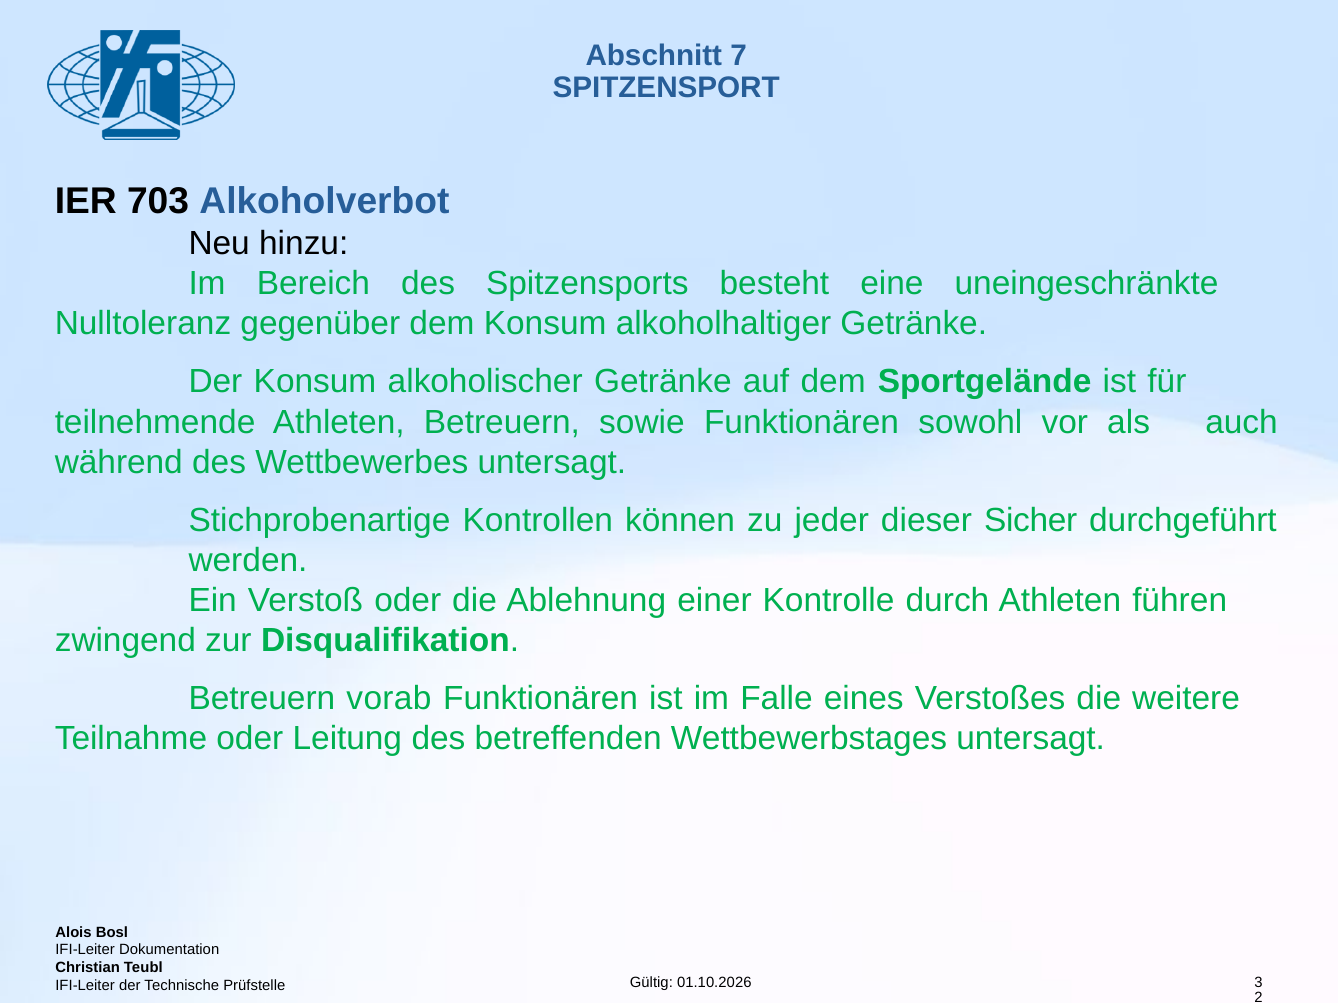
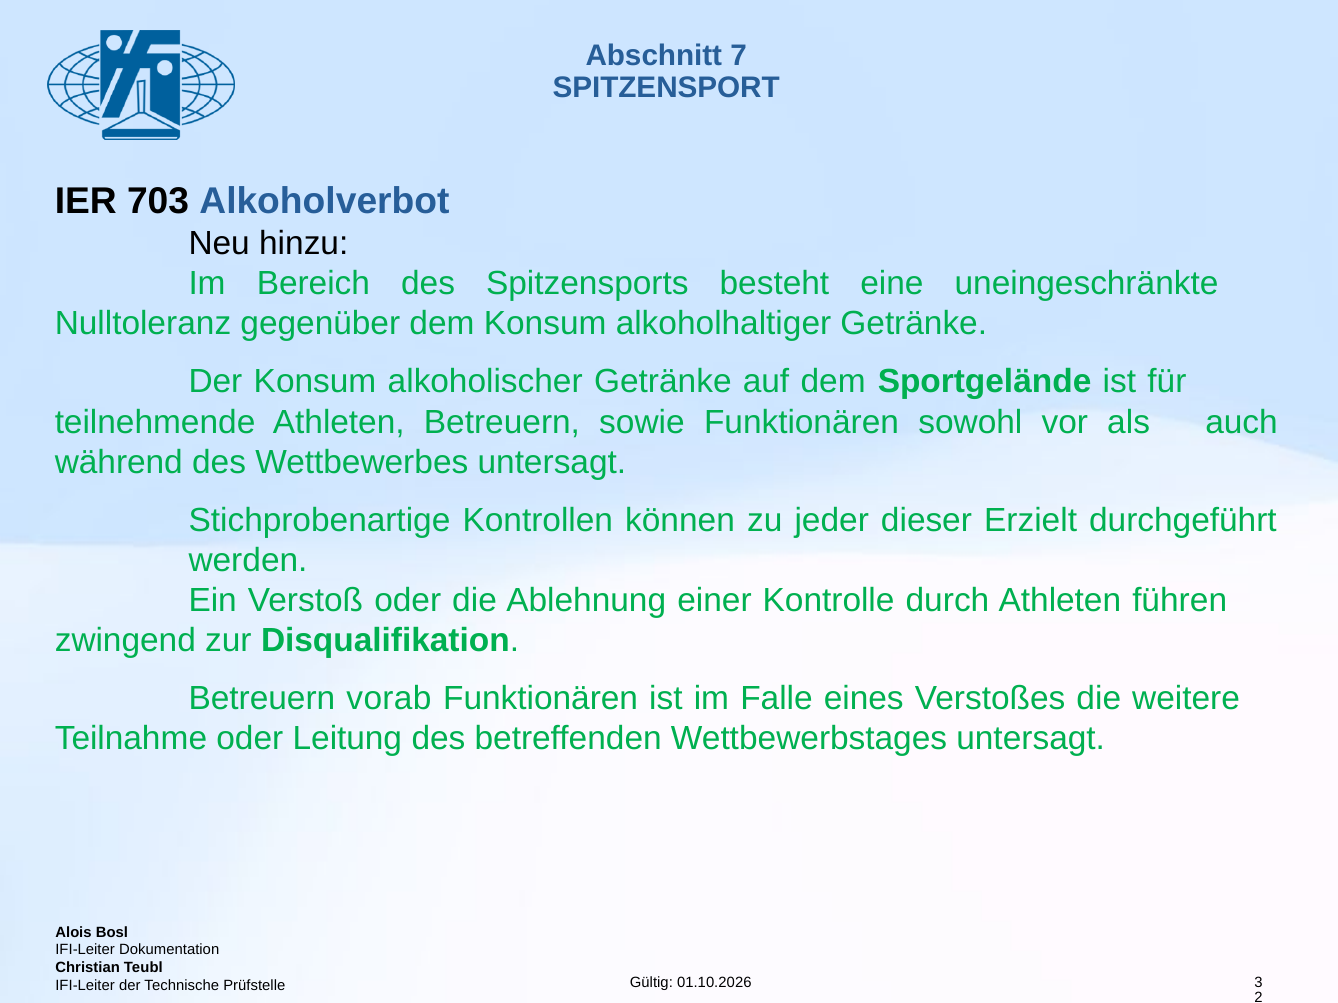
Sicher: Sicher -> Erzielt (1031, 520)
